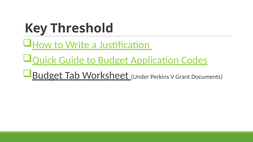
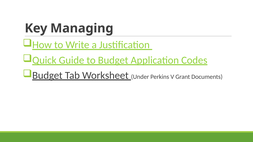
Threshold: Threshold -> Managing (82, 28)
